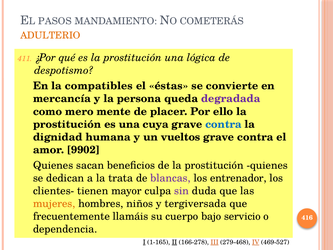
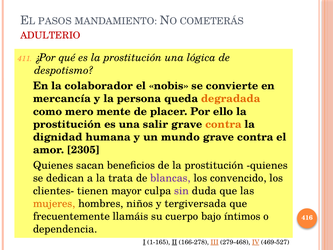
ADULTERIO colour: orange -> red (50, 36)
compatibles: compatibles -> colaborador (99, 86)
éstas: éstas -> nobis (169, 86)
degradada colour: purple -> orange (231, 99)
cuya: cuya -> salir (156, 124)
contra colour: blue -> orange (223, 124)
vueltos: vueltos -> mundo (180, 137)
9902: 9902 -> 2305 (83, 150)
entrenador: entrenador -> convencido (238, 178)
servicio: servicio -> íntimos (242, 216)
